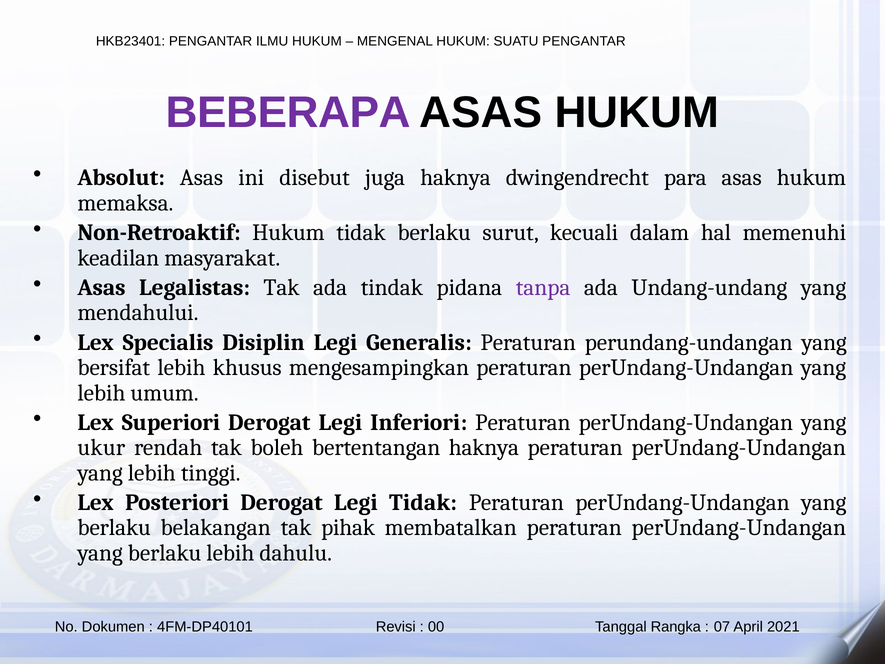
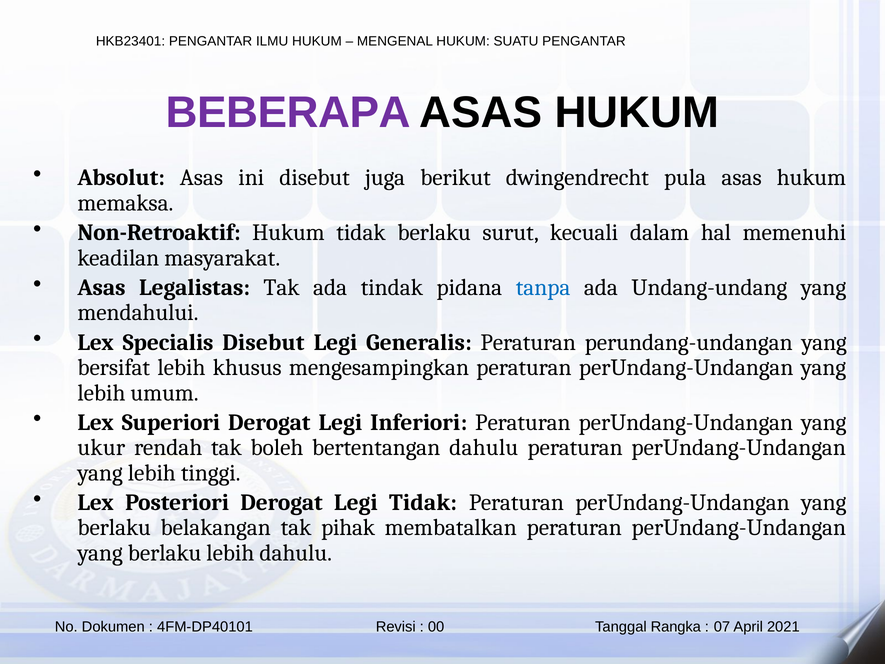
juga haknya: haknya -> berikut (455, 178)
para: para -> pula (685, 178)
tanpa colour: purple -> blue (543, 287)
Specialis Disiplin: Disiplin -> Disebut (263, 342)
bertentangan haknya: haknya -> dahulu (484, 448)
